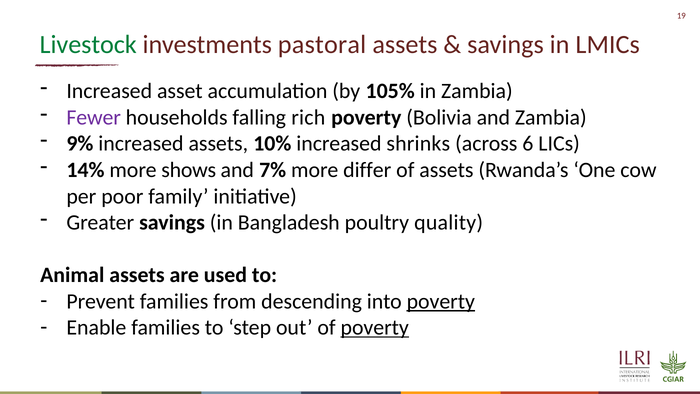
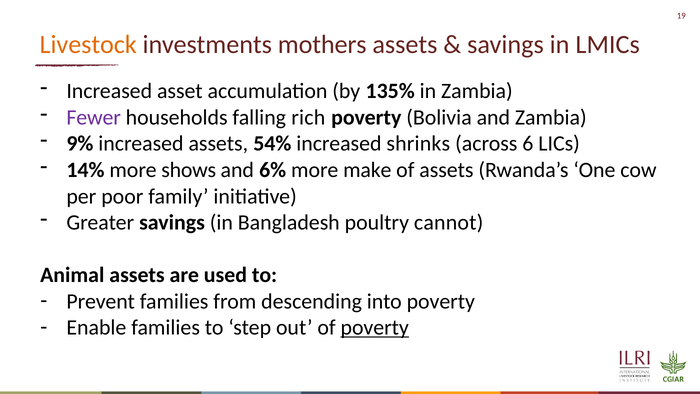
Livestock colour: green -> orange (88, 45)
pastoral: pastoral -> mothers (322, 45)
105%: 105% -> 135% (390, 91)
10%: 10% -> 54% (272, 144)
7%: 7% -> 6% (273, 170)
differ: differ -> make (367, 170)
quality: quality -> cannot (449, 222)
poverty underline: present -> none (441, 301)
